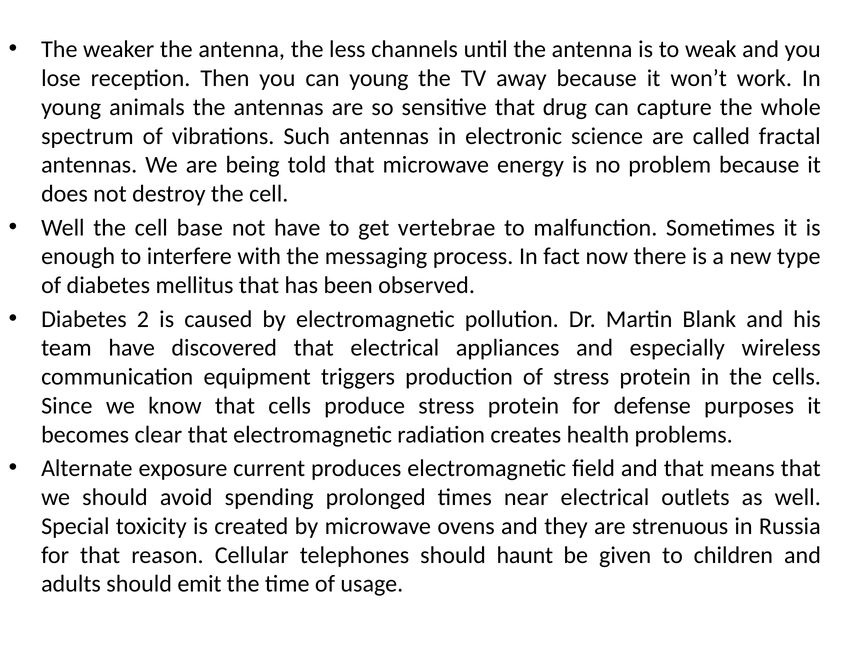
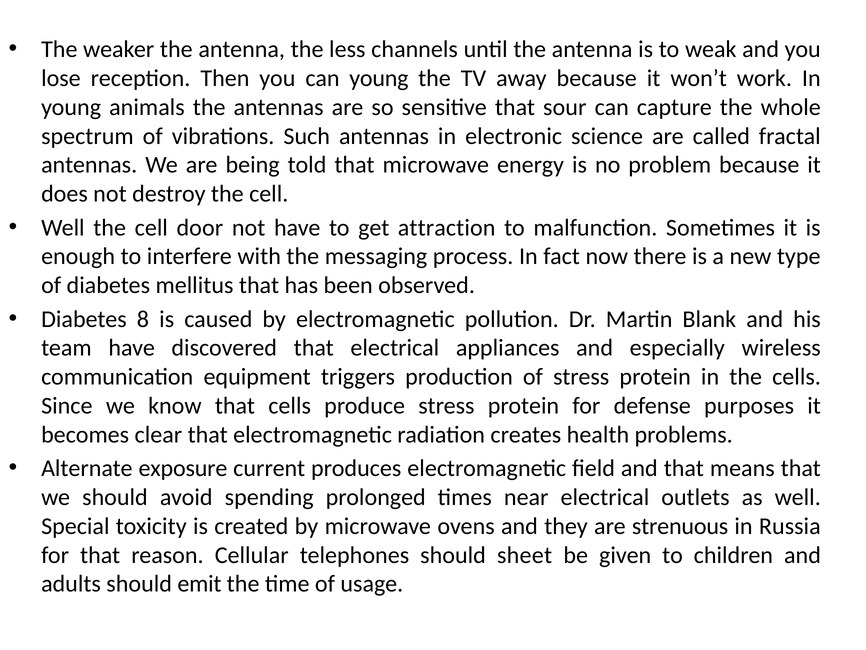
drug: drug -> sour (565, 107)
base: base -> door (200, 227)
vertebrae: vertebrae -> attraction (447, 227)
2: 2 -> 8 (143, 319)
haunt: haunt -> sheet (525, 555)
